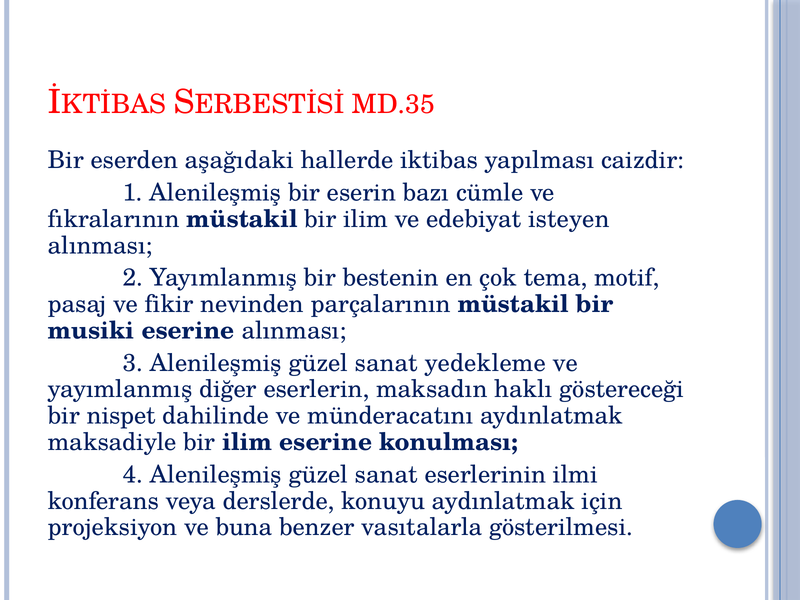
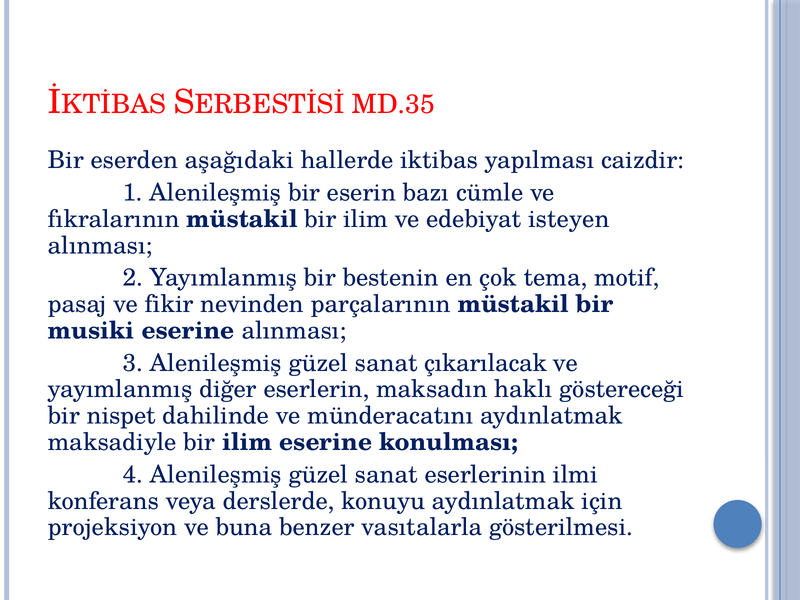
yedekleme: yedekleme -> çıkarılacak (486, 363)
